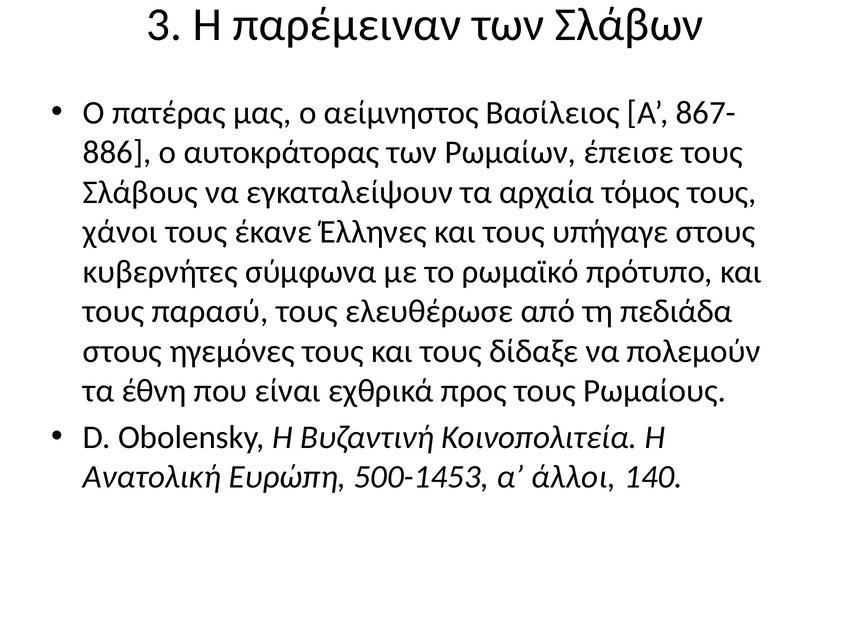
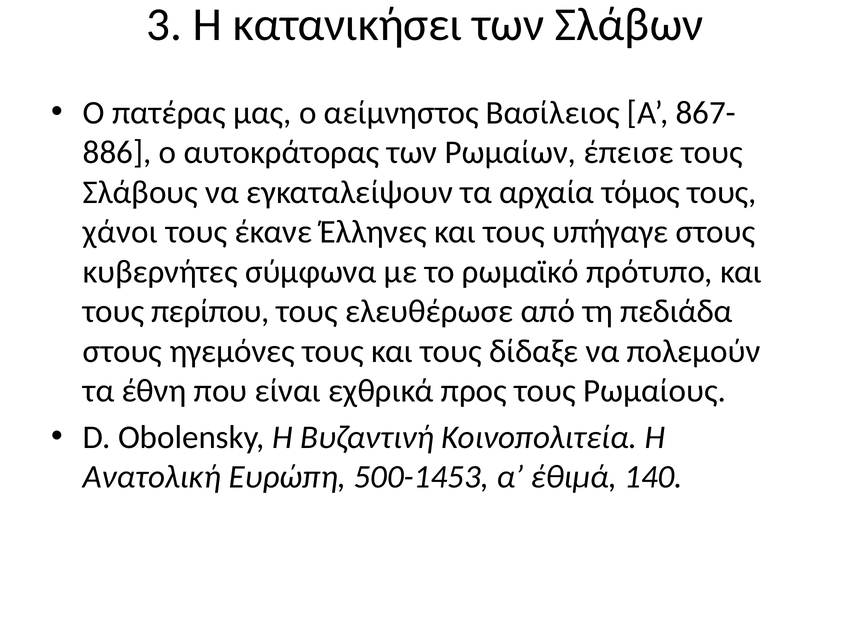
παρέμειναν: παρέμειναν -> κατανικήσει (347, 25)
παρασύ: παρασύ -> περίπου (210, 311)
άλλοι: άλλοι -> έθιμά (574, 477)
